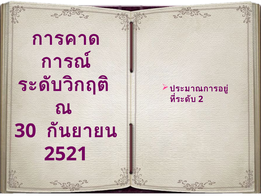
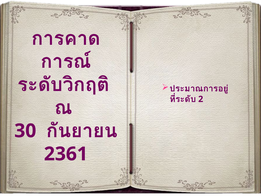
2521: 2521 -> 2361 (66, 154)
